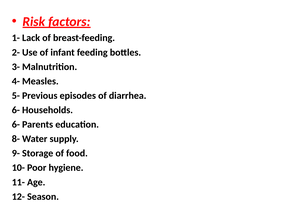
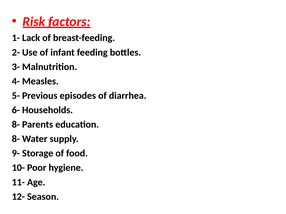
6-: 6- -> 8- (16, 125)
